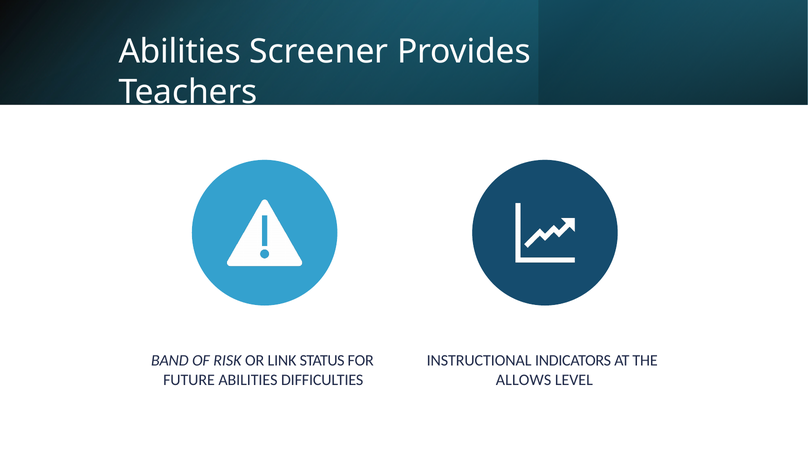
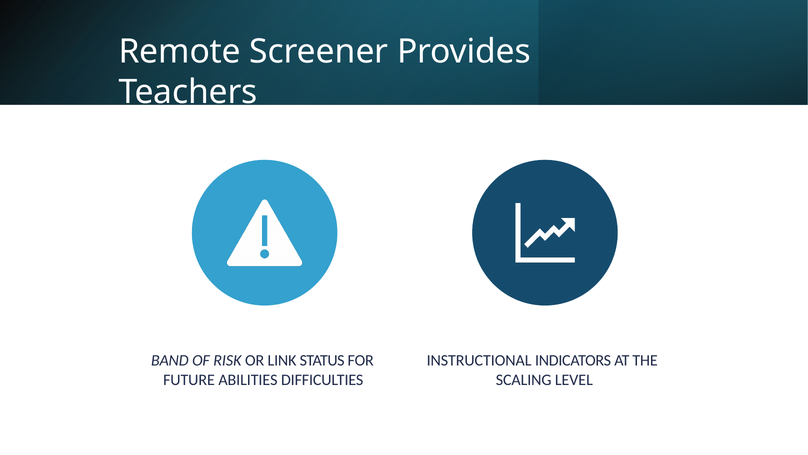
Abilities: Abilities -> Remote (180, 51)
ALLOWS: ALLOWS -> SCALING (524, 380)
